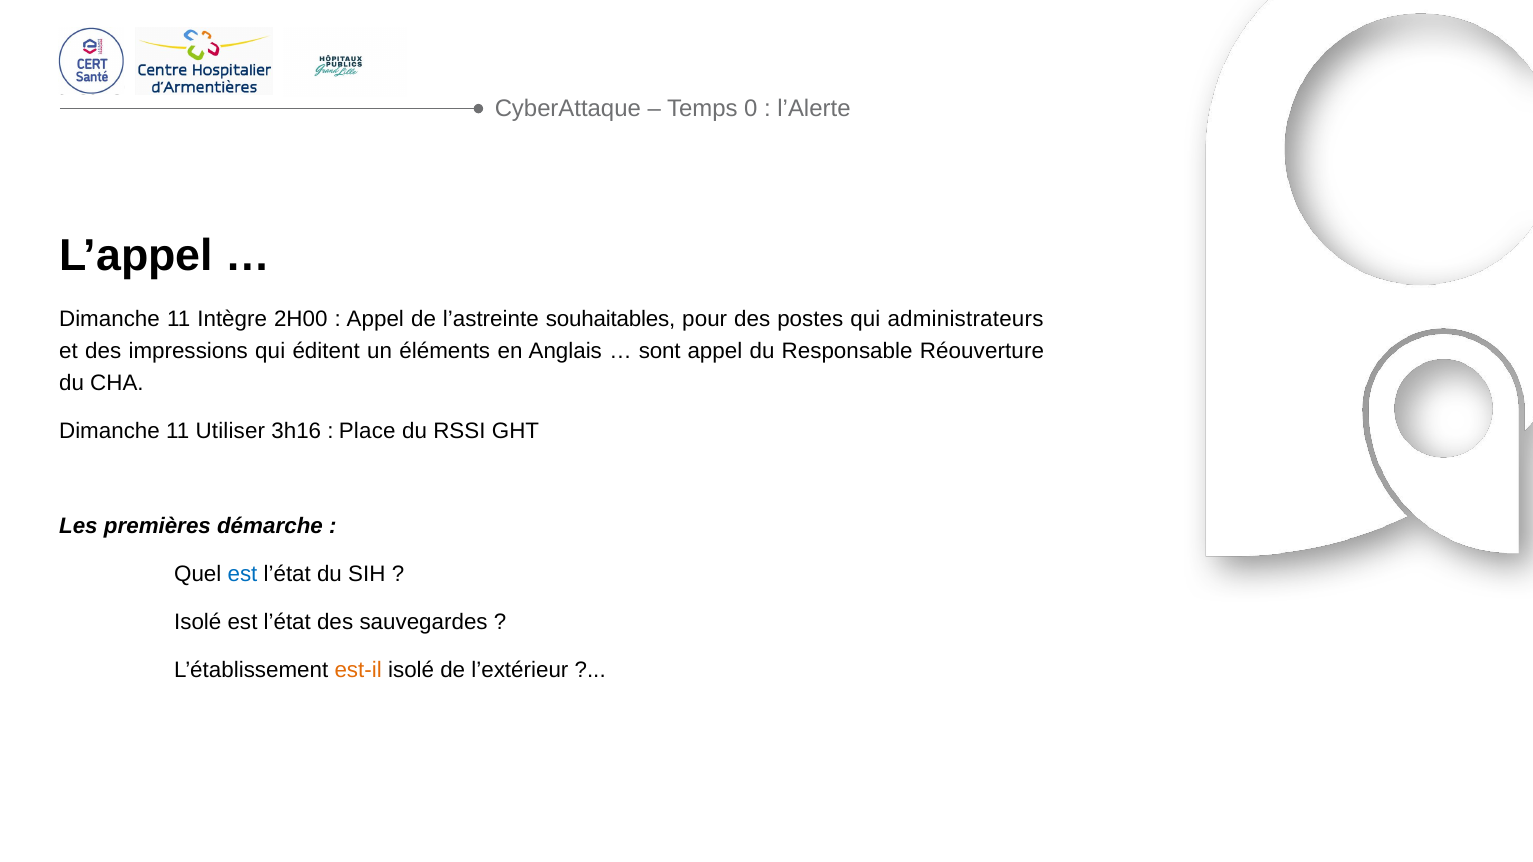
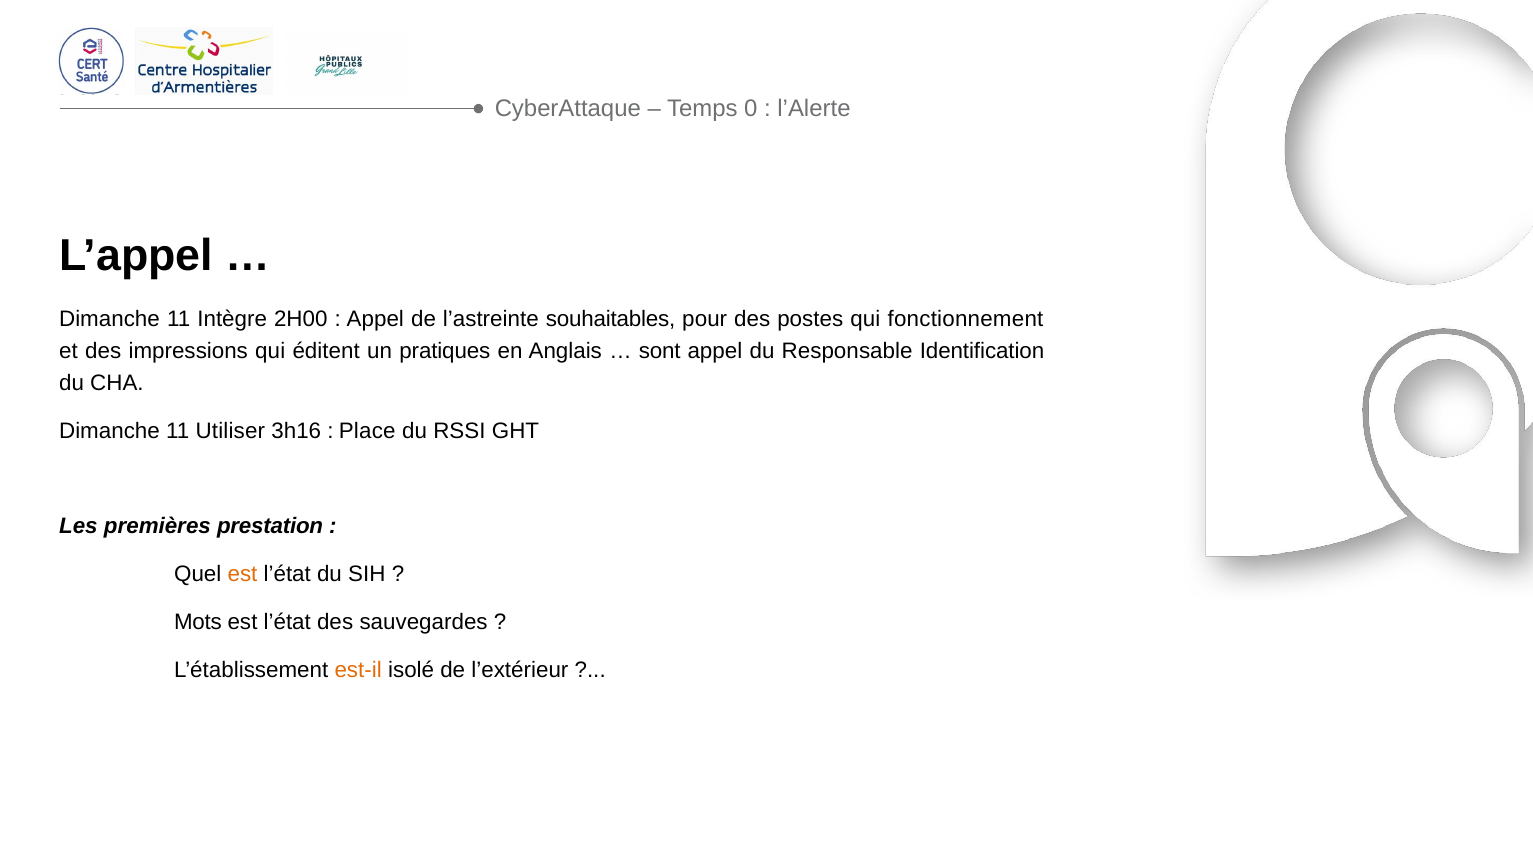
administrateurs: administrateurs -> fonctionnement (965, 319)
éléments: éléments -> pratiques (445, 351)
Réouverture: Réouverture -> Identification (982, 351)
démarche: démarche -> prestation (270, 527)
est colour: blue -> orange (242, 575)
Isolé: Isolé -> Mots (198, 623)
